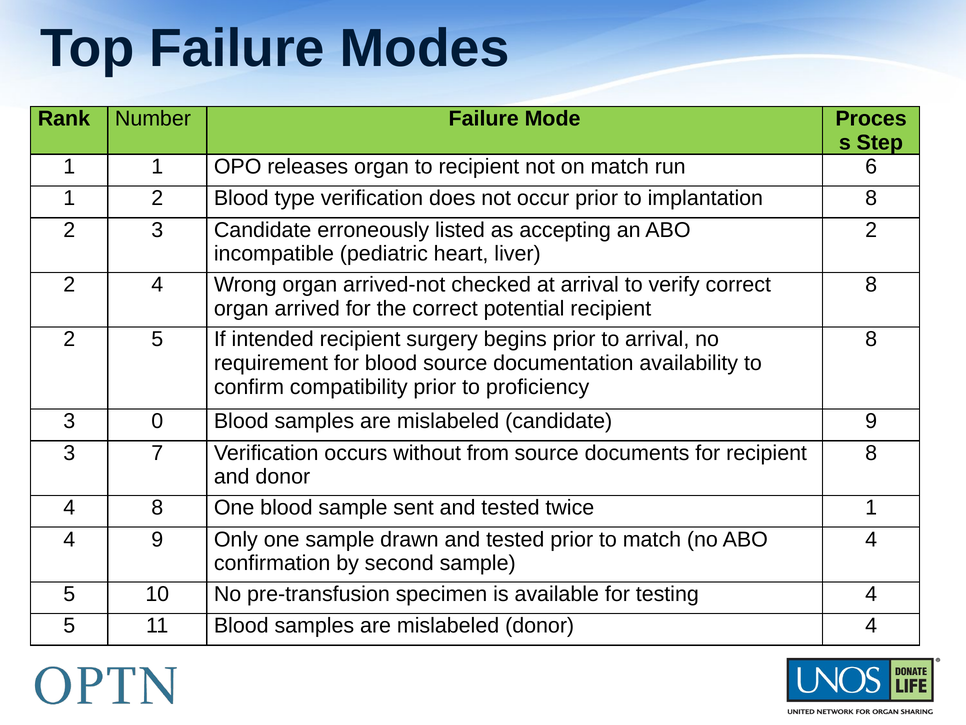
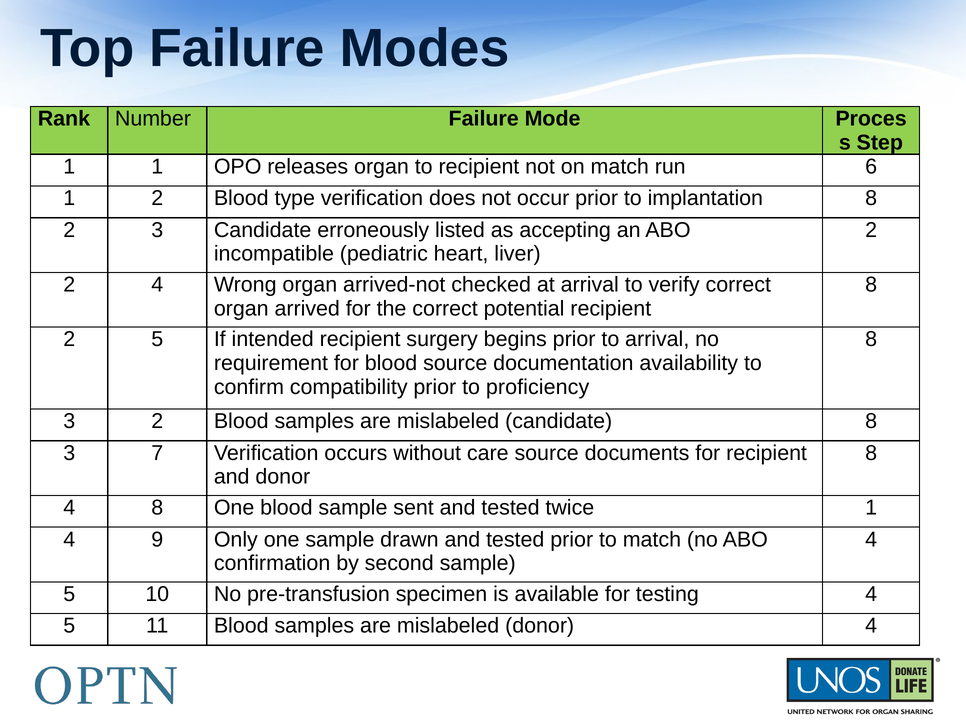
3 0: 0 -> 2 (157, 421)
candidate 9: 9 -> 8 (871, 421)
from: from -> care (488, 453)
